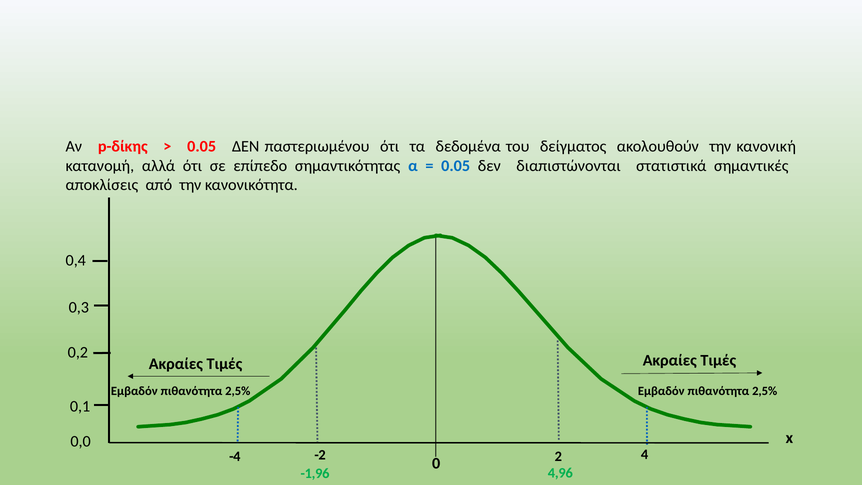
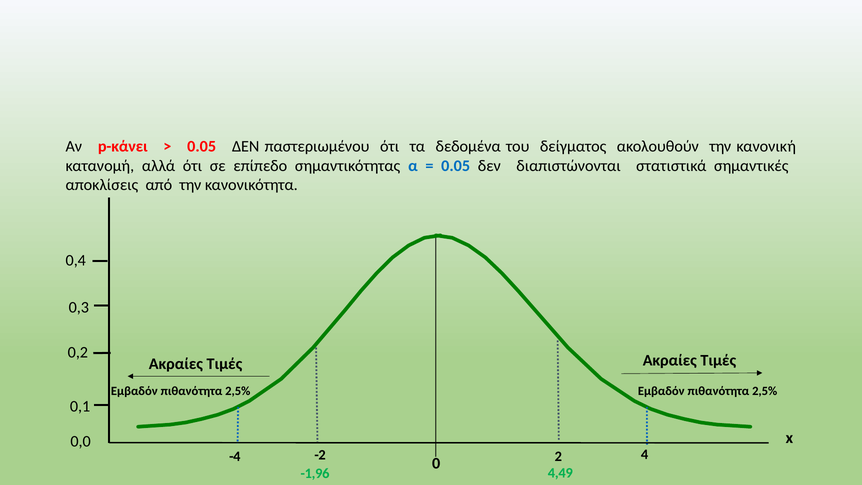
p-δίκης: p-δίκης -> p-κάνει (123, 146)
4,96: 4,96 -> 4,49 (560, 473)
